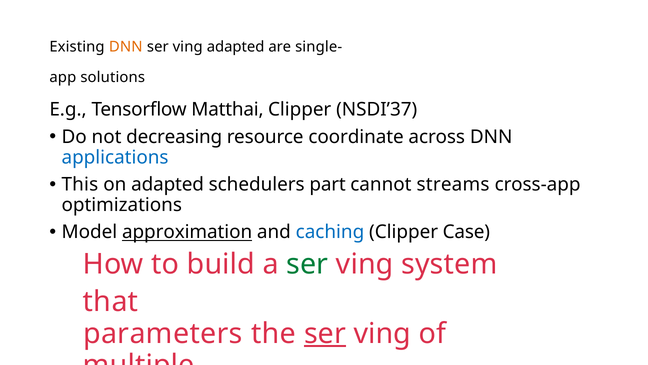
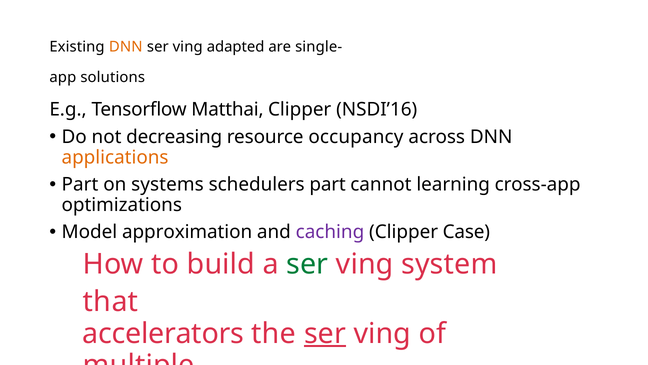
NSDI’37: NSDI’37 -> NSDI’16 (377, 110)
coordinate: coordinate -> occupancy (356, 137)
applications colour: blue -> orange (115, 157)
This: This -> Part (80, 184)
on adapted: adapted -> systems (167, 184)
streams: streams -> learning (453, 184)
approximation underline: present -> none (187, 232)
caching colour: blue -> purple (330, 232)
parameters: parameters -> accelerators (163, 333)
